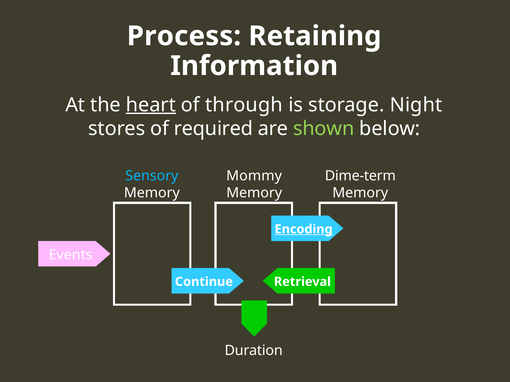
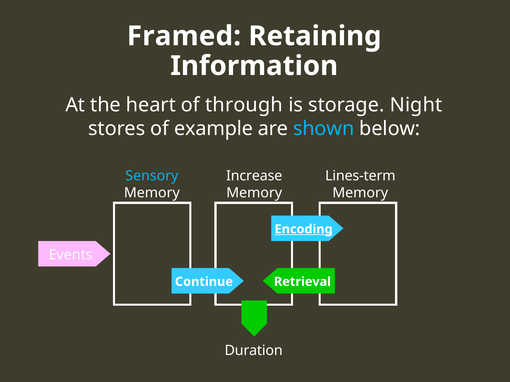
Process: Process -> Framed (184, 36)
heart underline: present -> none (151, 105)
required: required -> example (214, 129)
shown colour: light green -> light blue (324, 129)
Mommy: Mommy -> Increase (254, 176)
Dime-term: Dime-term -> Lines-term (360, 176)
